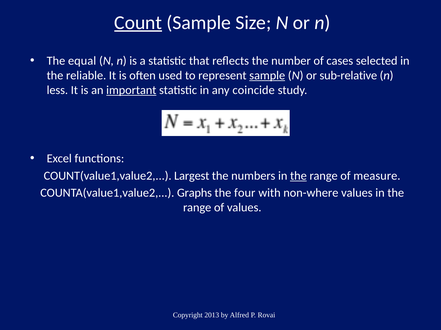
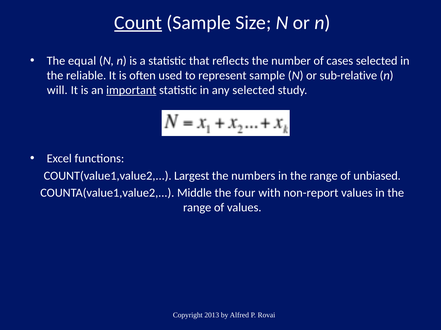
sample underline: present -> none (267, 76)
less: less -> will (57, 90)
any coincide: coincide -> selected (254, 90)
the underline: present -> none (298, 176)
measure: measure -> unbiased (377, 176)
Graphs: Graphs -> Middle (194, 193)
non-where: non-where -> non-report (311, 193)
